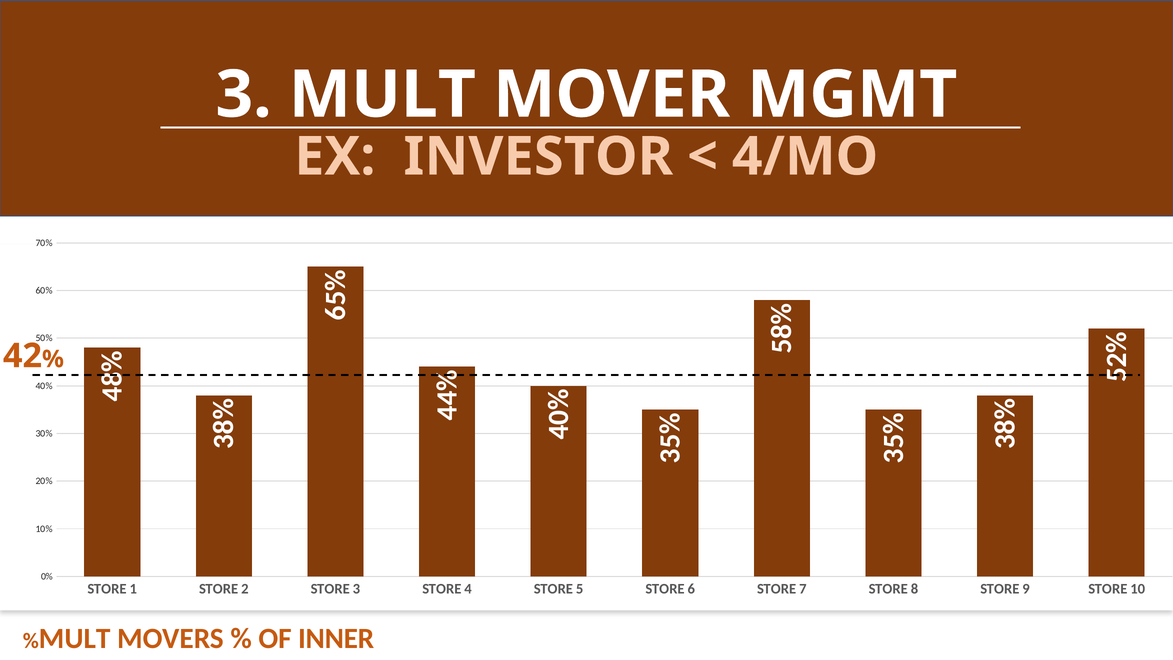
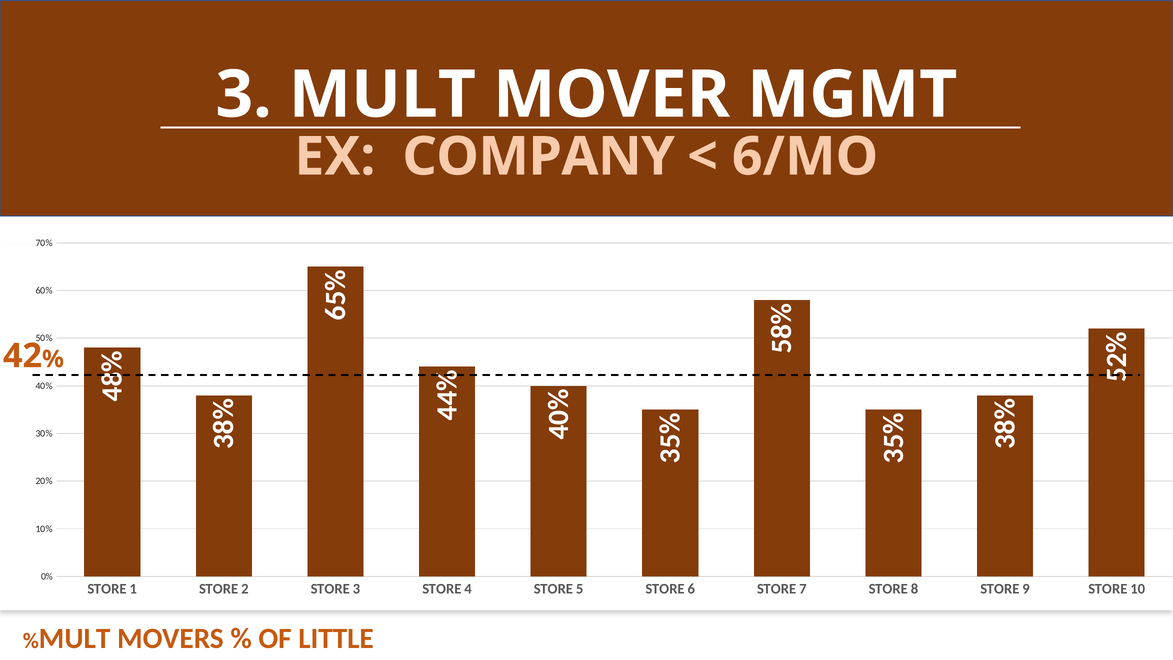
INVESTOR: INVESTOR -> COMPANY (539, 157)
4/MO: 4/MO -> 6/MO (805, 157)
INNER: INNER -> LITTLE (336, 638)
